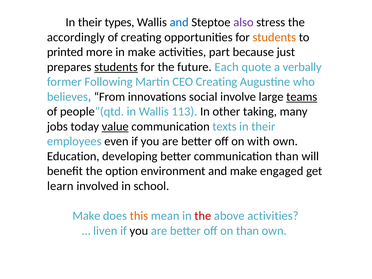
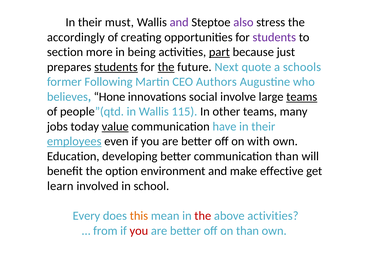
types: types -> must (119, 22)
and colour: blue -> purple (179, 22)
students colour: orange -> purple (274, 37)
printed: printed -> section (65, 52)
in make: make -> being (142, 52)
part underline: none -> present (219, 52)
the underline: none -> present (166, 67)
Each: Each -> Next (227, 67)
verbally: verbally -> schools (302, 67)
CEO Creating: Creating -> Authors (216, 82)
From: From -> Hone (110, 97)
113: 113 -> 115 (184, 112)
other taking: taking -> teams (260, 112)
texts: texts -> have (225, 127)
employees underline: none -> present (74, 141)
engaged: engaged -> effective (282, 171)
Make: Make -> Every (86, 216)
liven: liven -> from (105, 231)
you colour: black -> red (139, 231)
